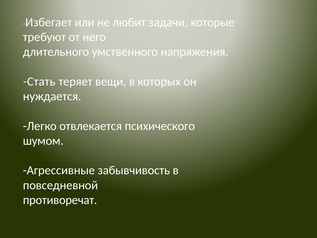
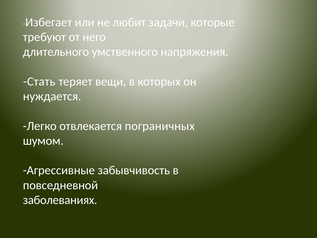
психического: психического -> пограничных (160, 126)
противоречат: противоречат -> заболеваниях (60, 200)
